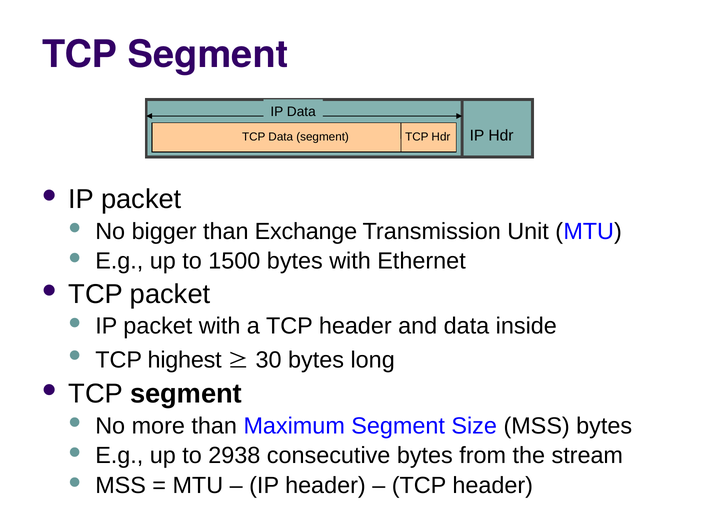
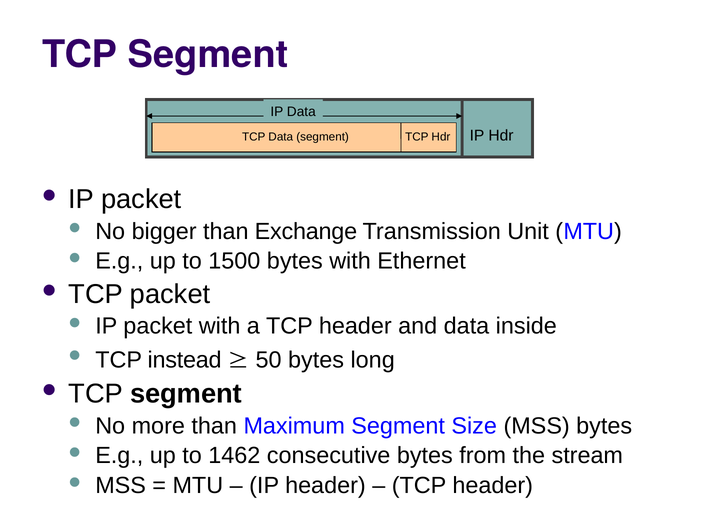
highest: highest -> instead (185, 360)
30: 30 -> 50 (269, 360)
2938: 2938 -> 1462 (234, 456)
